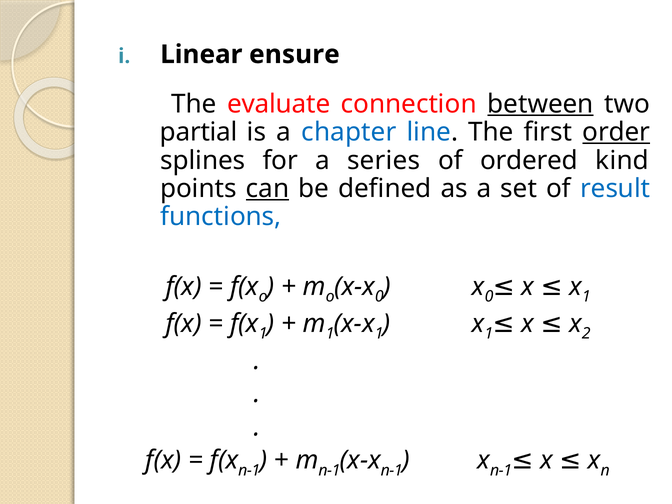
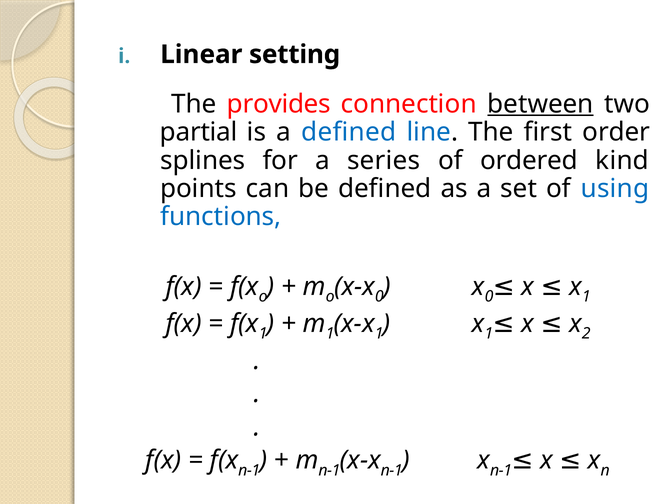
ensure: ensure -> setting (295, 54)
evaluate: evaluate -> provides (279, 104)
a chapter: chapter -> defined (349, 132)
order underline: present -> none (616, 132)
can underline: present -> none (267, 189)
result: result -> using (615, 189)
